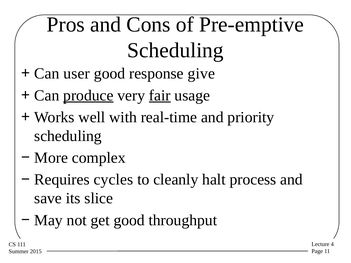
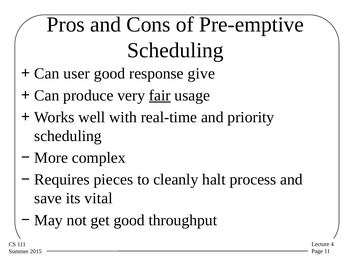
produce underline: present -> none (88, 95)
cycles: cycles -> pieces (113, 180)
slice: slice -> vital (99, 198)
